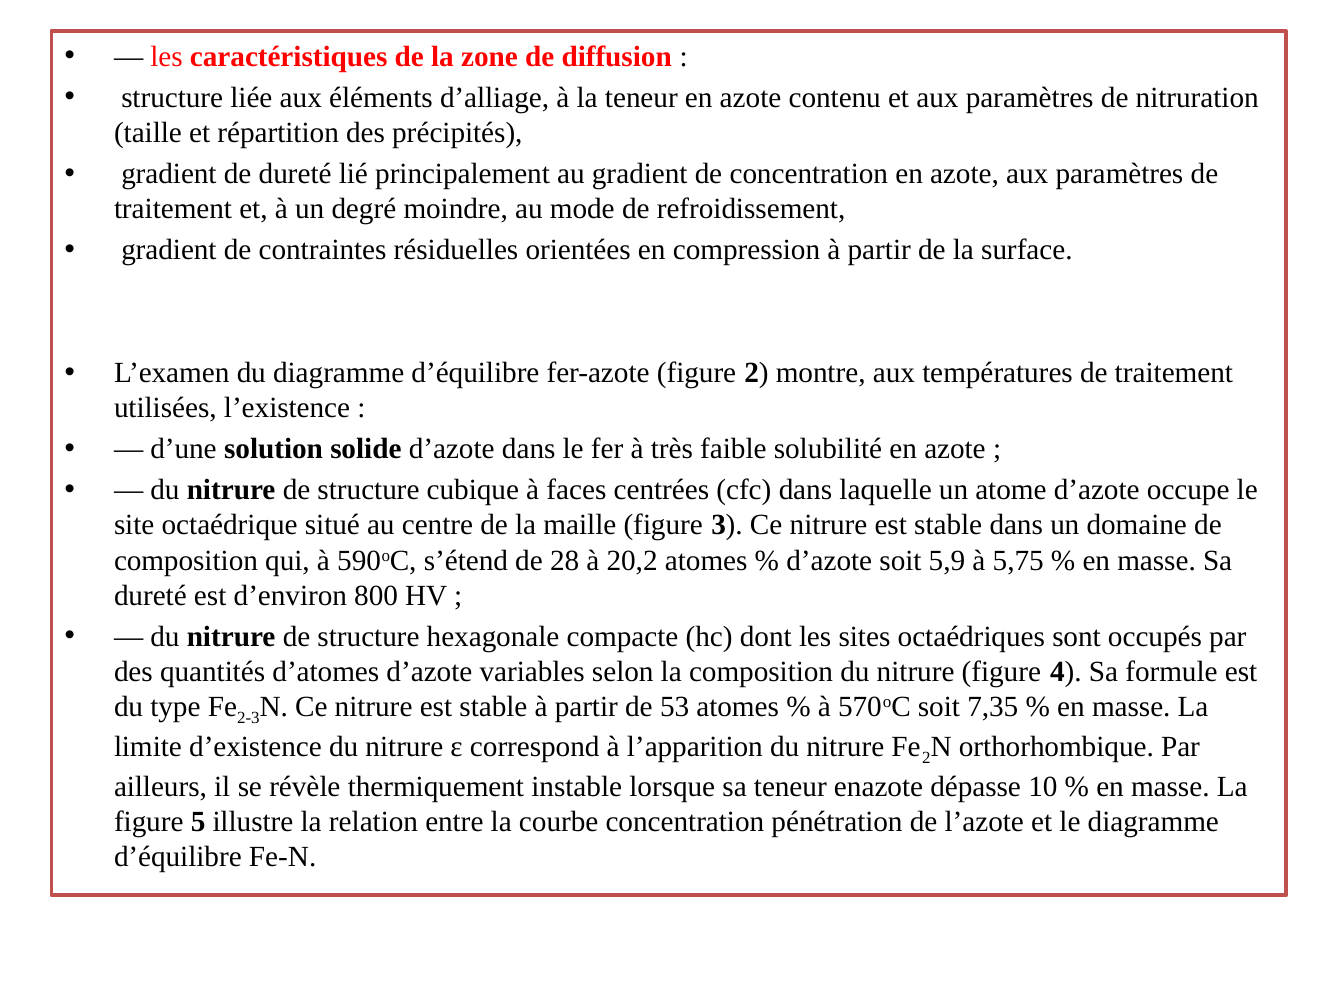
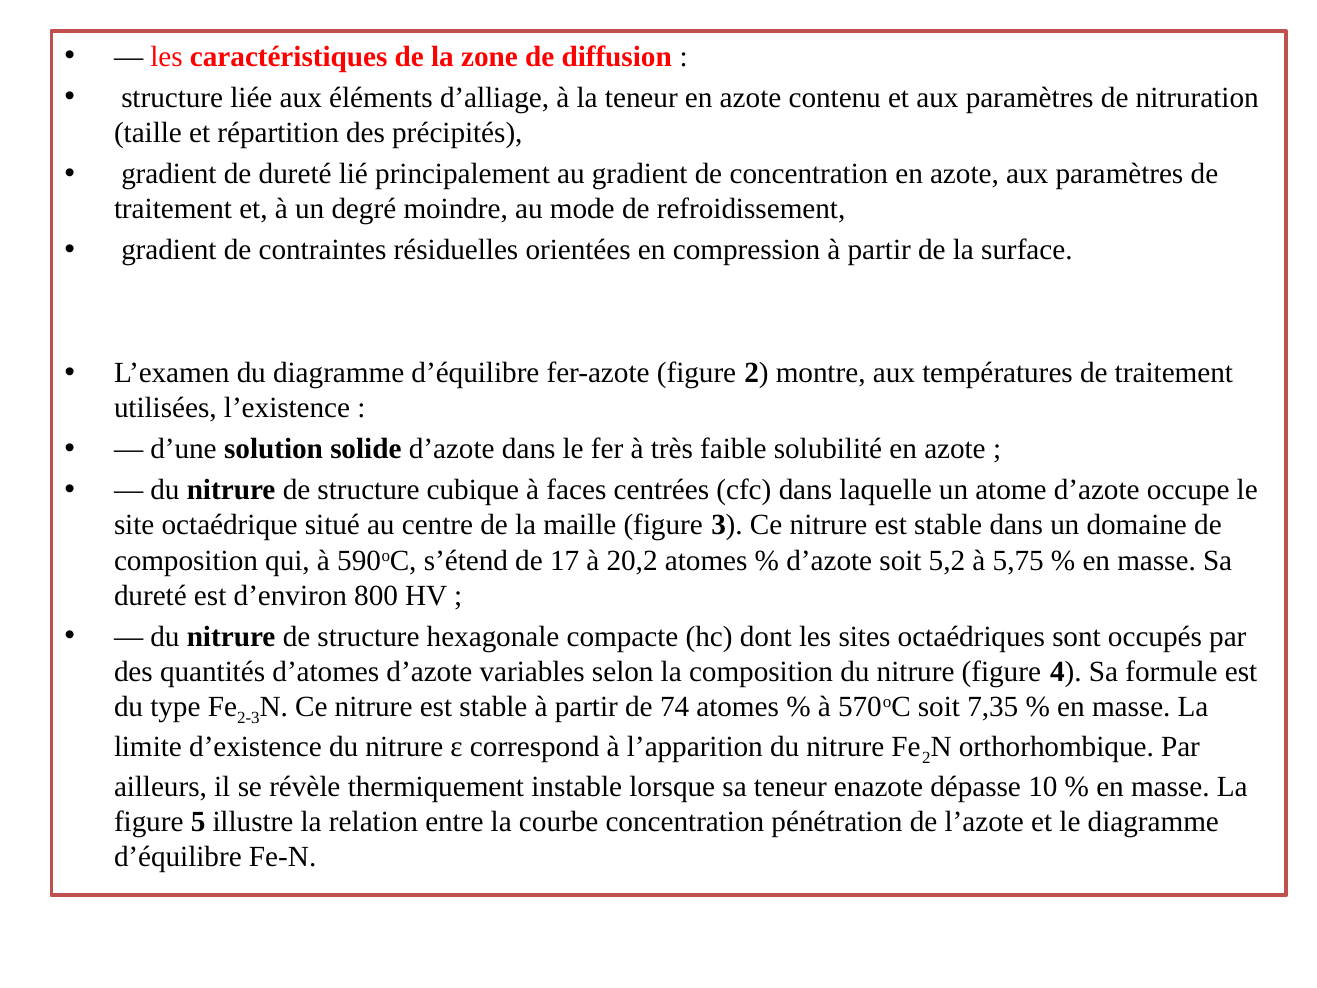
28: 28 -> 17 (565, 560)
5,9: 5,9 -> 5,2 (947, 560)
53: 53 -> 74 (675, 707)
